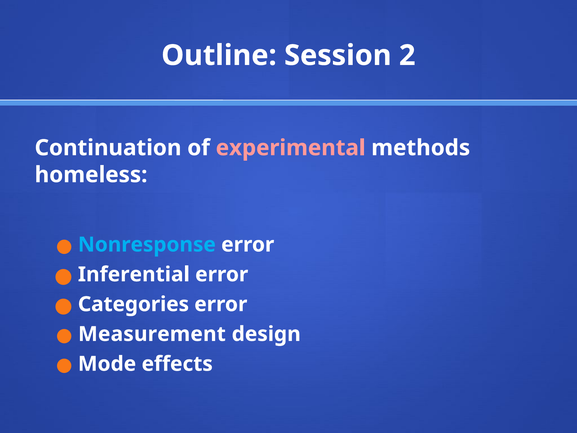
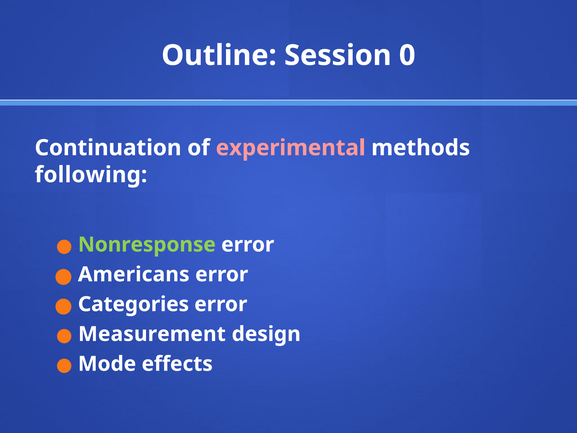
2: 2 -> 0 (407, 55)
homeless: homeless -> following (91, 175)
Nonresponse colour: light blue -> light green (147, 244)
Inferential: Inferential -> Americans (134, 274)
